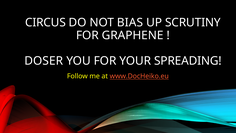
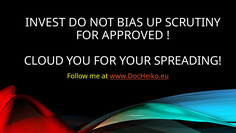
CIRCUS: CIRCUS -> INVEST (45, 23)
GRAPHENE: GRAPHENE -> APPROVED (133, 35)
DOSER: DOSER -> CLOUD (44, 61)
